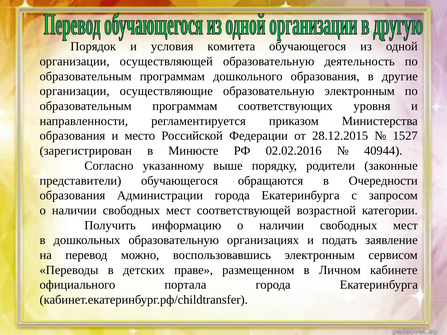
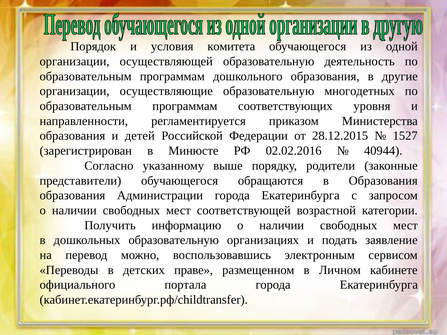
образовательную электронным: электронным -> многодетных (360, 91)
место: место -> детей (140, 136)
в Очередности: Очередности -> Образования (383, 181)
